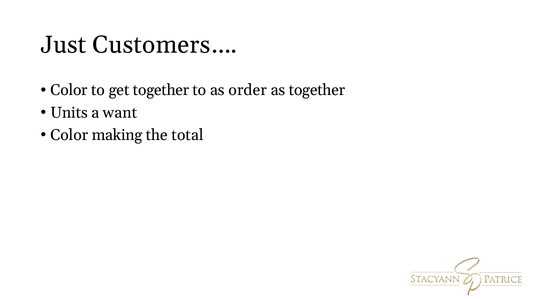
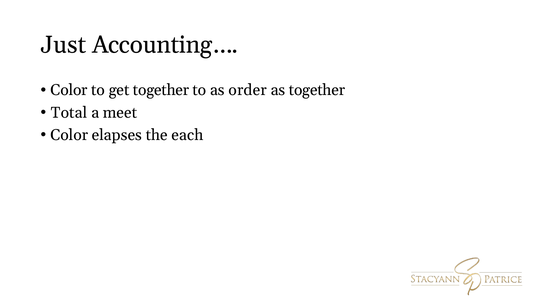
Customers…: Customers… -> Accounting… (165, 45)
Units: Units -> Total (69, 112)
want: want -> meet (120, 112)
making: making -> elapses (117, 135)
total: total -> each (188, 135)
